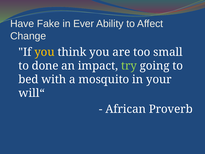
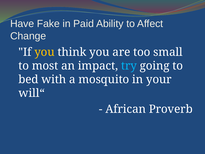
Ever: Ever -> Paid (84, 24)
done: done -> most (45, 66)
try colour: light green -> light blue (129, 66)
